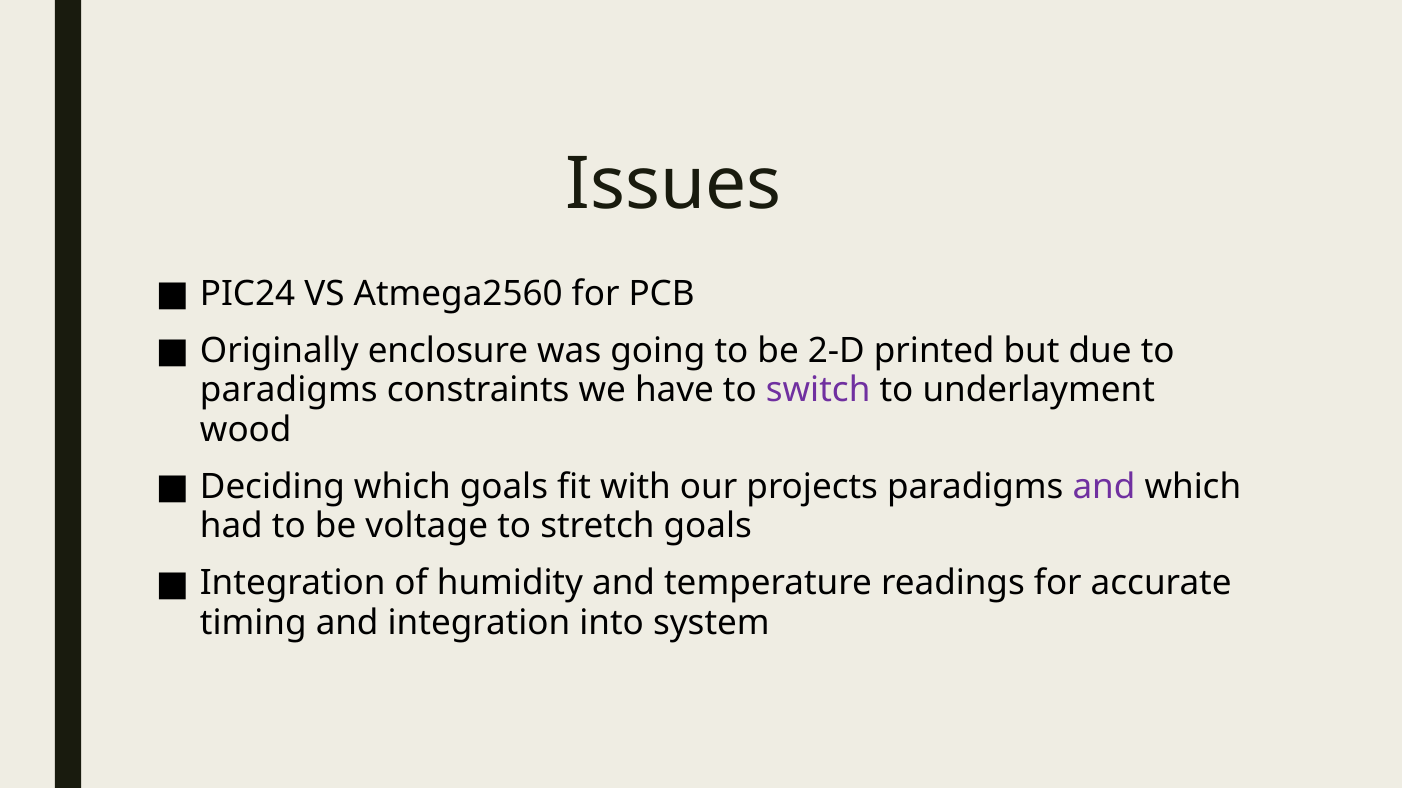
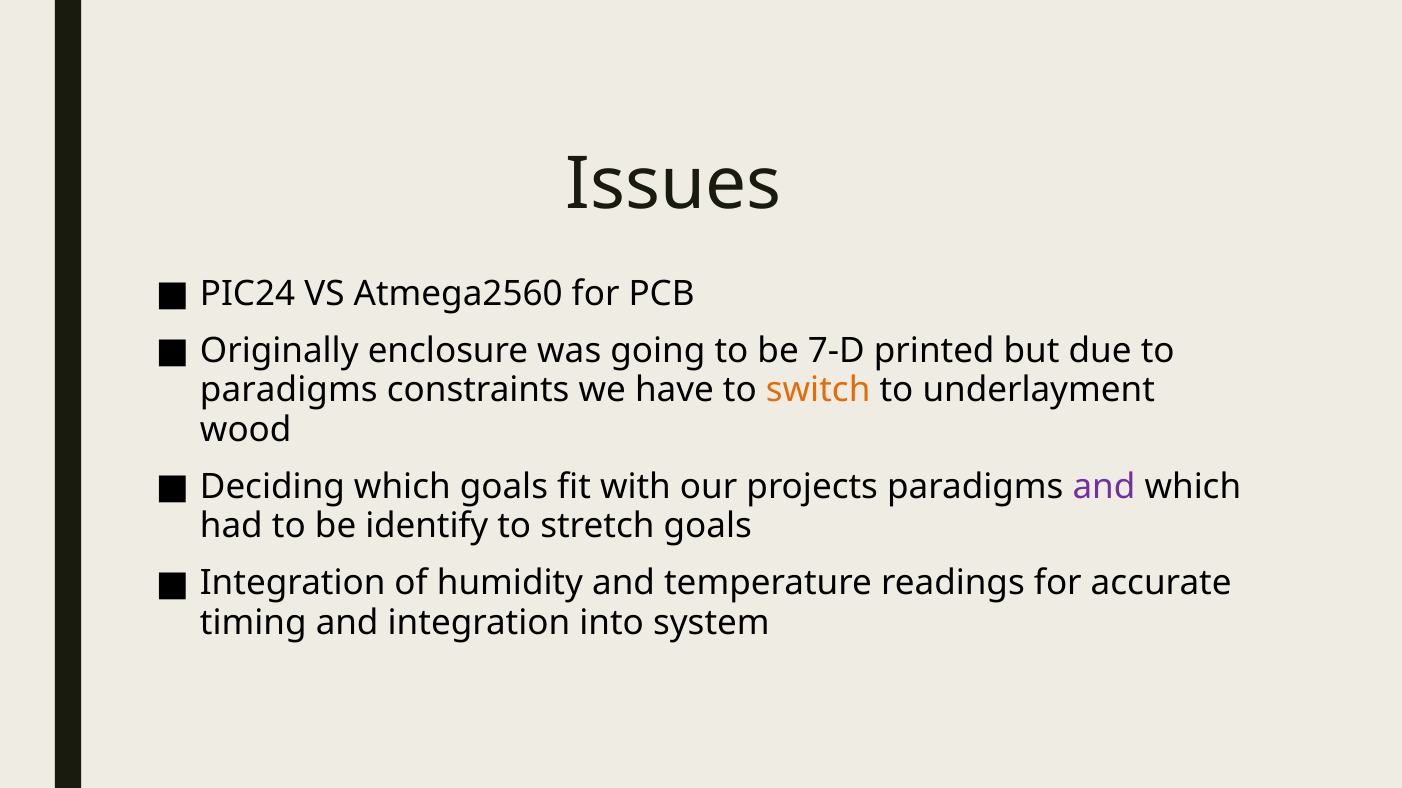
2-D: 2-D -> 7-D (836, 351)
switch colour: purple -> orange (818, 390)
voltage: voltage -> identify (427, 527)
